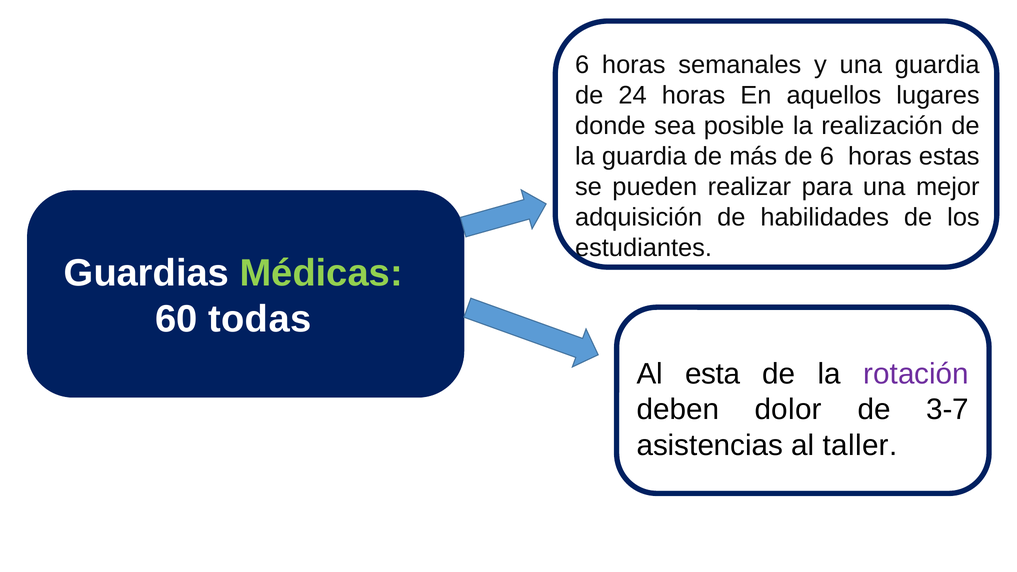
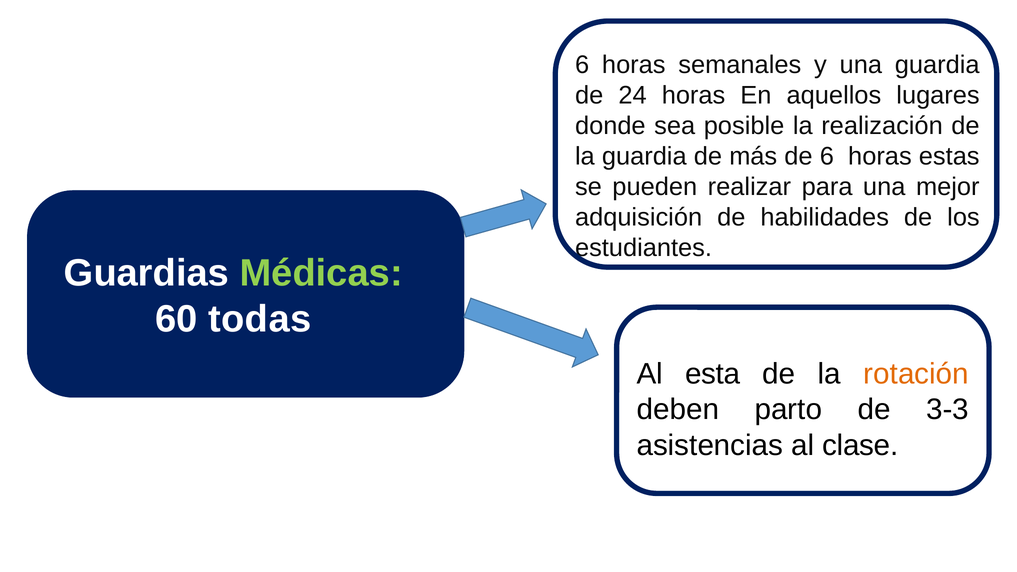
rotación colour: purple -> orange (916, 374)
dolor: dolor -> parto (788, 410)
3-7: 3-7 -> 3-3 (948, 410)
taller: taller -> clase (860, 445)
